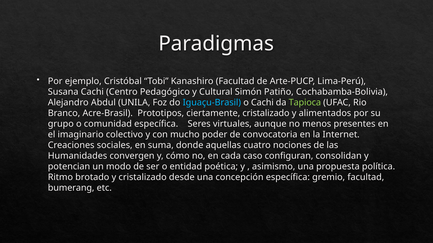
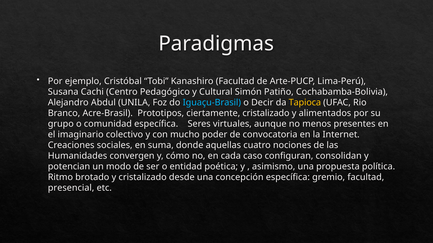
o Cachi: Cachi -> Decir (262, 103)
Tapioca colour: light green -> yellow (305, 103)
bumerang: bumerang -> presencial (71, 188)
